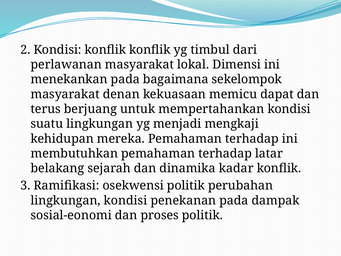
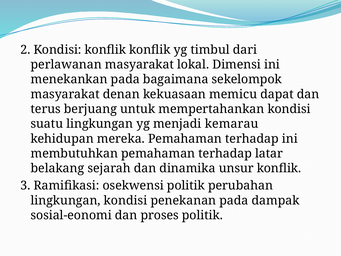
mengkaji: mengkaji -> kemarau (232, 124)
kadar: kadar -> unsur (236, 168)
